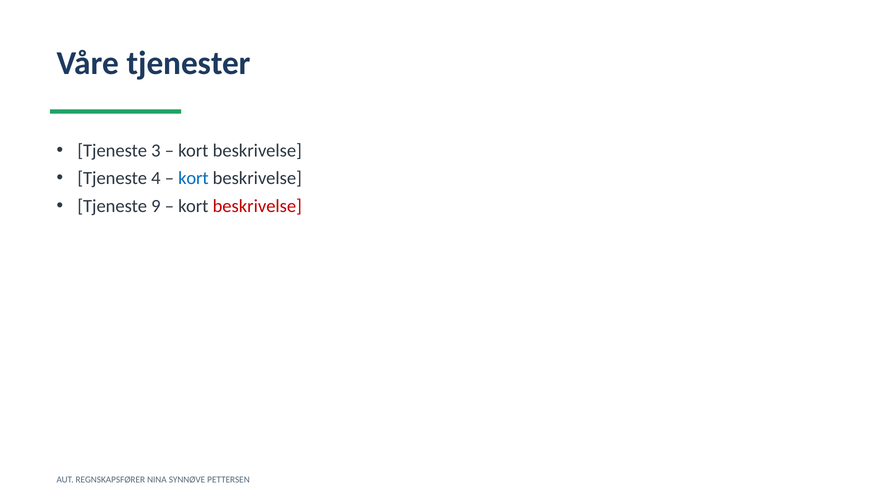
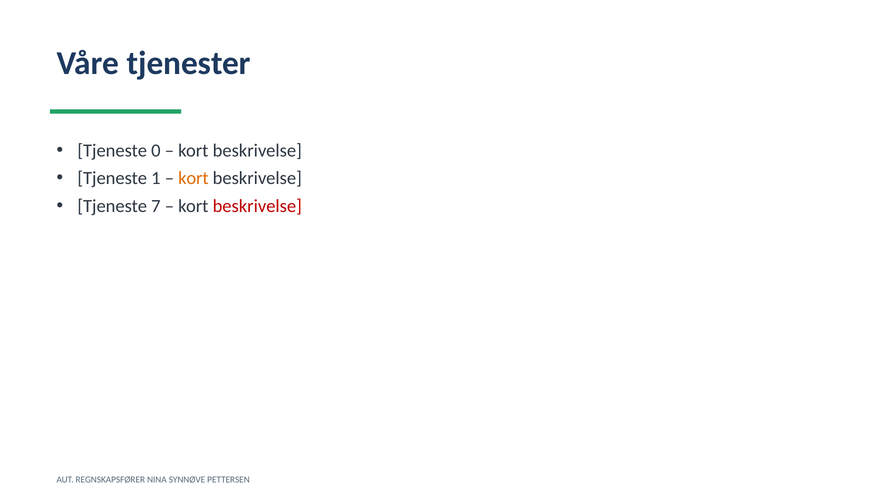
3: 3 -> 0 (156, 151)
4: 4 -> 1 (156, 178)
kort colour: blue -> orange (193, 178)
9: 9 -> 7 (156, 206)
